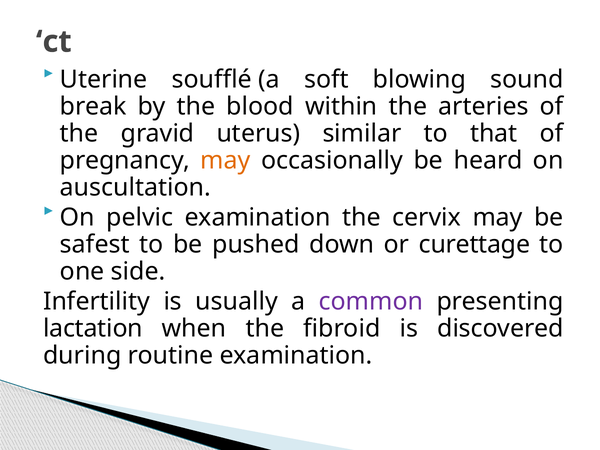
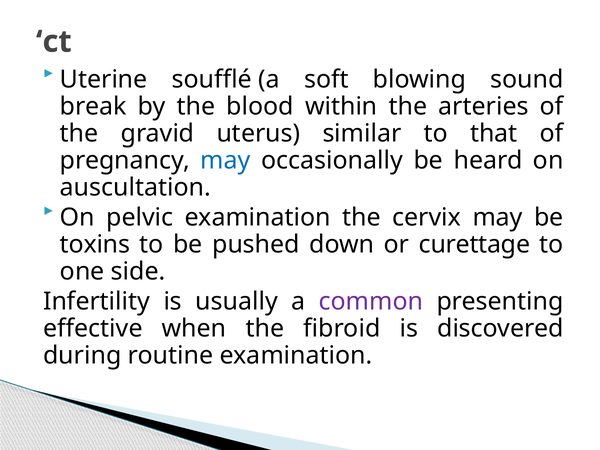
may colour: orange -> blue (226, 161)
safest: safest -> toxins (95, 245)
lactation: lactation -> effective (93, 329)
